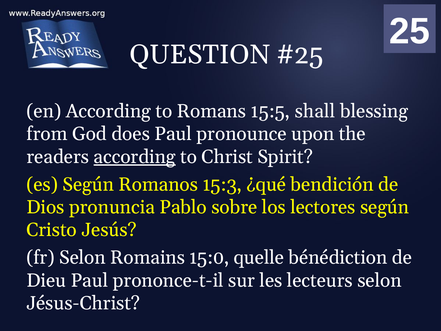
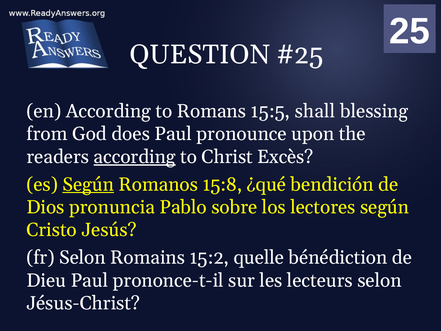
Spirit: Spirit -> Excès (285, 157)
Según underline: none -> present (88, 184)
15:3: 15:3 -> 15:8 (222, 184)
15:0: 15:0 -> 15:2 (209, 257)
